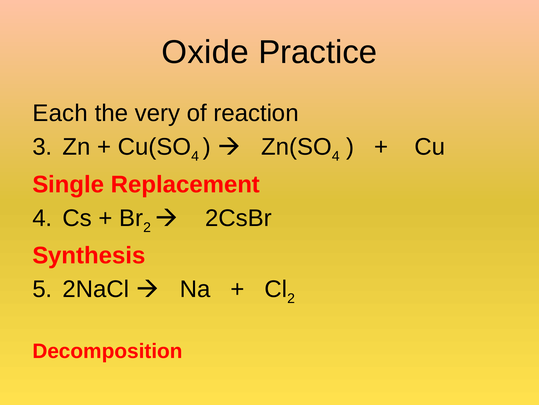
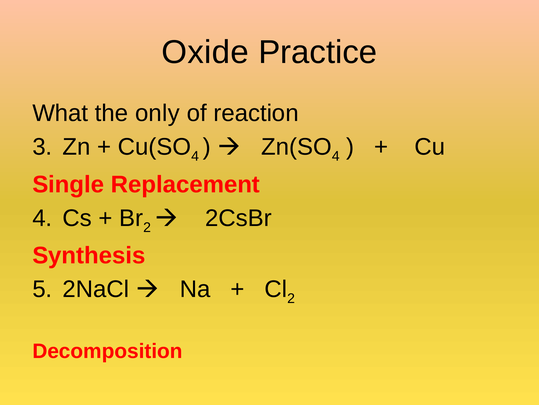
Each: Each -> What (60, 113)
very: very -> only (157, 113)
